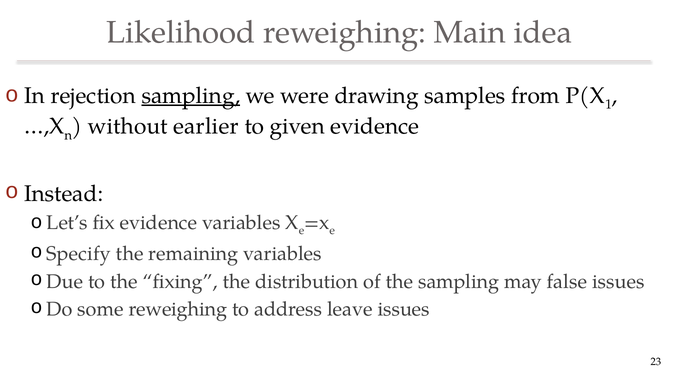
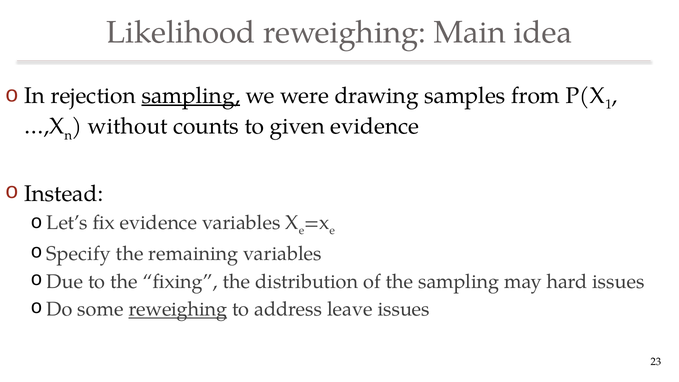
earlier: earlier -> counts (206, 126)
false: false -> hard (567, 282)
reweighing underline: none -> present (178, 309)
